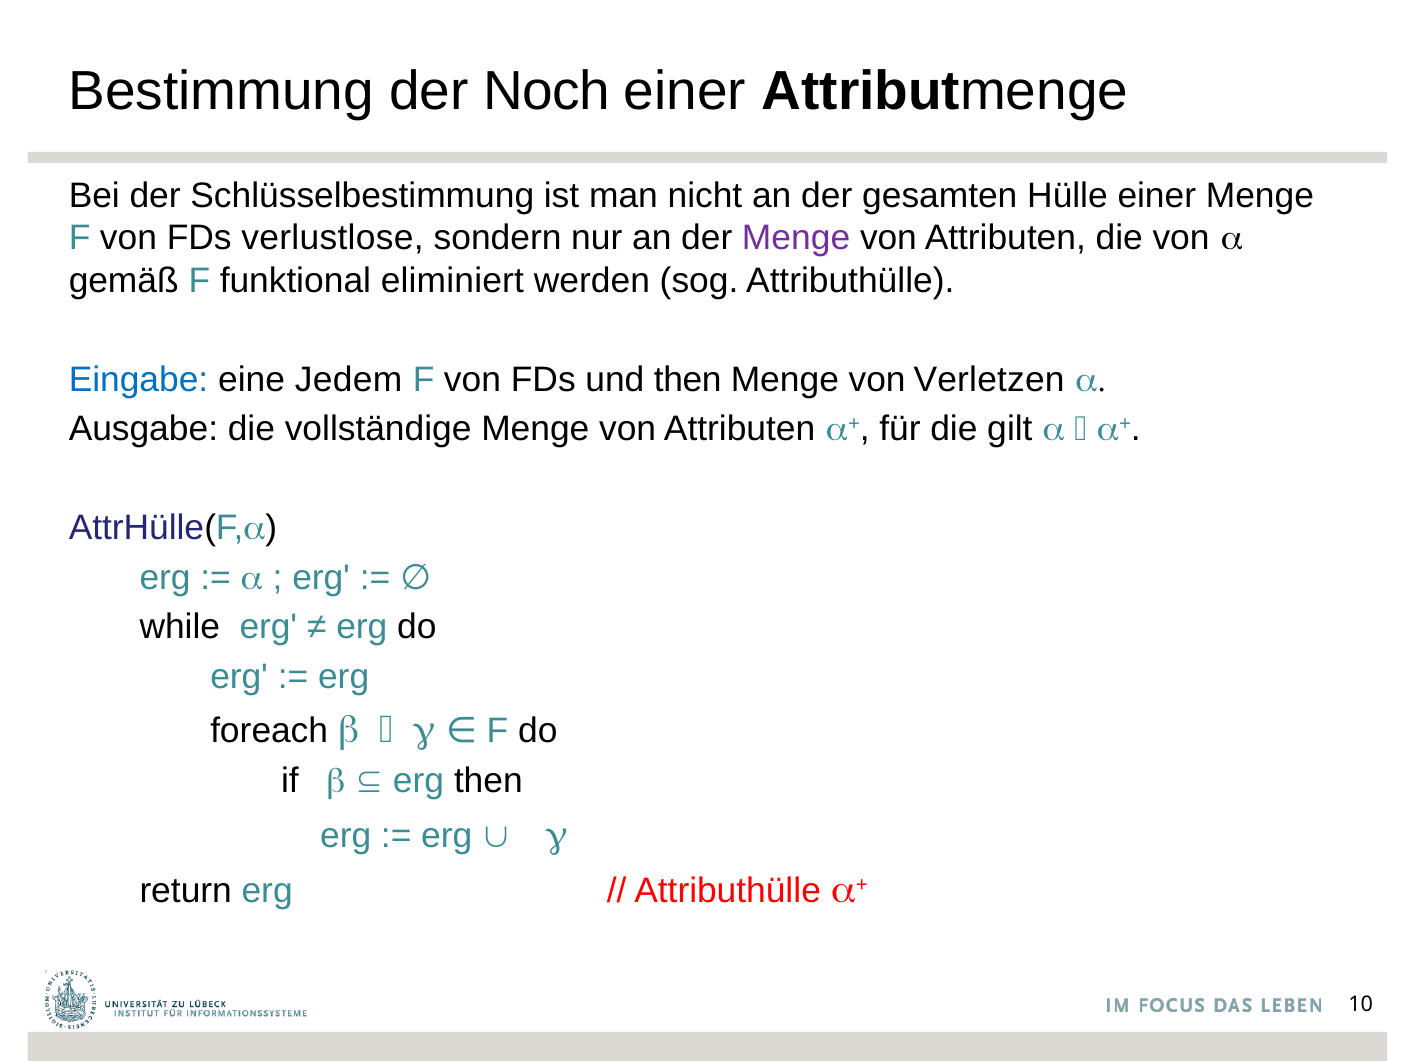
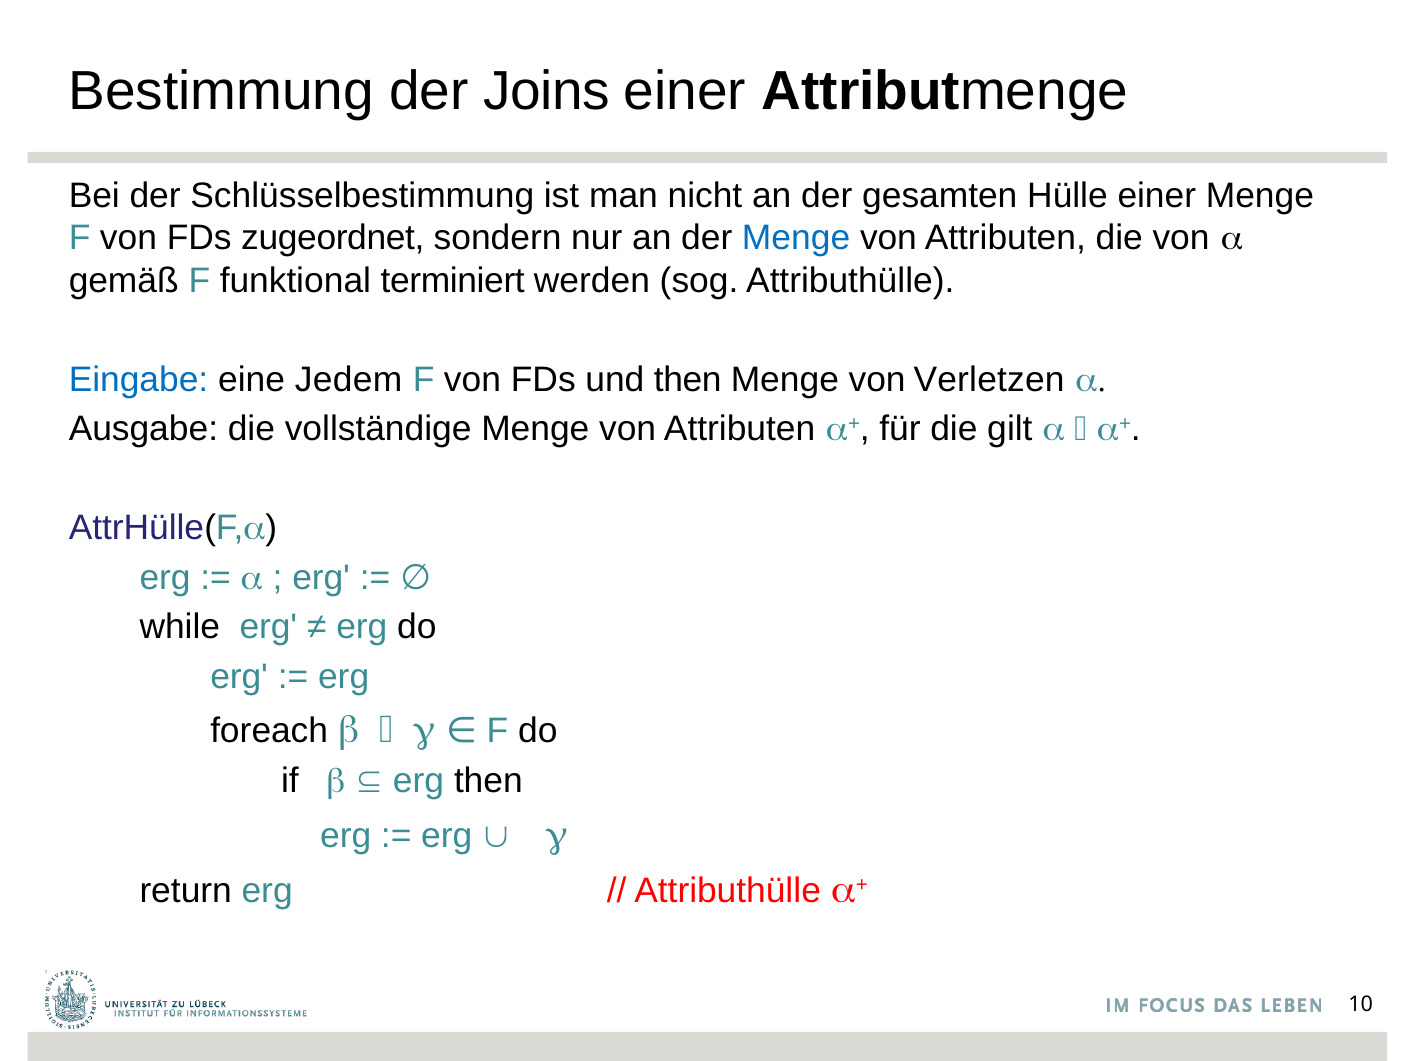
Noch: Noch -> Joins (547, 91)
verlustlose: verlustlose -> zugeordnet (333, 238)
Menge colour: purple -> blue (796, 238)
eliminiert: eliminiert -> terminiert (453, 281)
